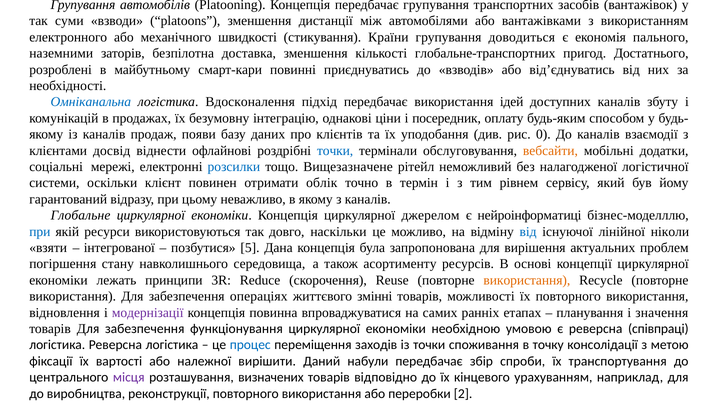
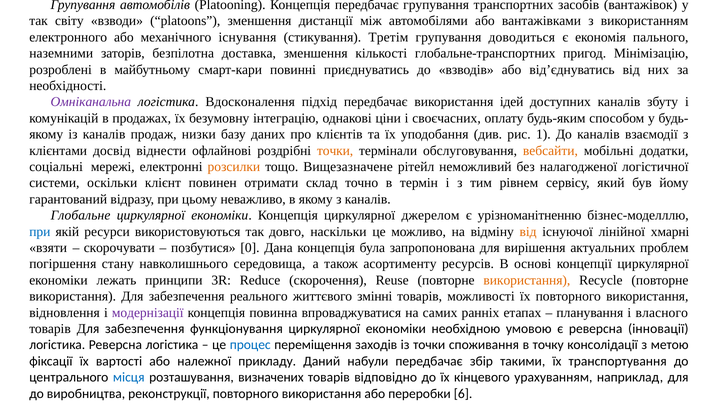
суми: суми -> світу (69, 21)
швидкості: швидкості -> існування (247, 37)
Країни: Країни -> Третім (388, 37)
Достатнього: Достатнього -> Мінімізацію (651, 53)
Омніканальна colour: blue -> purple (91, 102)
посередник: посередник -> своєчасних (447, 118)
появи: появи -> низки (199, 135)
0: 0 -> 1 (543, 135)
точки colour: blue -> orange (335, 151)
розсилки colour: blue -> orange (234, 167)
облік: облік -> склад (322, 183)
нейроінформатиці: нейроінформатиці -> урізноманітненню (530, 216)
від colour: blue -> orange (528, 232)
ніколи: ніколи -> хмарні (670, 232)
інтегрованої: інтегрованої -> скорочувати (119, 248)
5: 5 -> 0 (250, 248)
операціях: операціях -> реального (259, 297)
значення: значення -> власного (662, 313)
співпраці: співпраці -> інновації (658, 329)
вирішити: вирішити -> прикладу (267, 362)
спроби: спроби -> такими (523, 362)
місця colour: purple -> blue (129, 378)
2: 2 -> 6 (463, 394)
